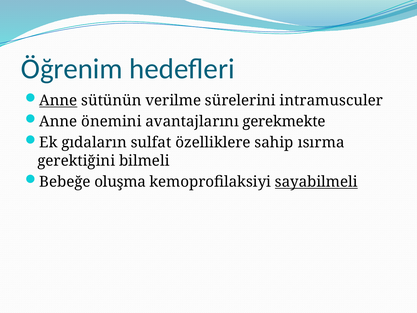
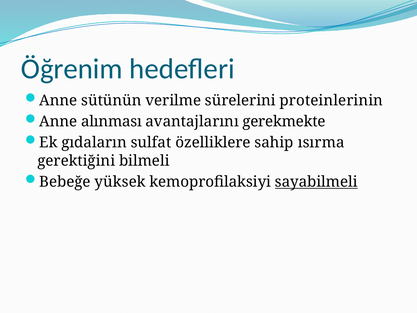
Anne underline: present -> none (58, 100)
intramusculer: intramusculer -> proteinlerinin (331, 100)
önemini: önemini -> alınması (112, 121)
oluşma: oluşma -> yüksek (120, 182)
